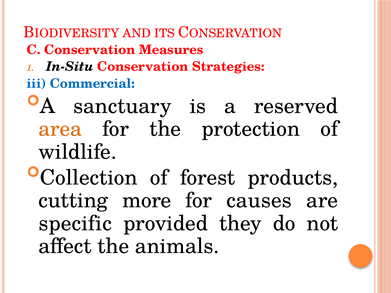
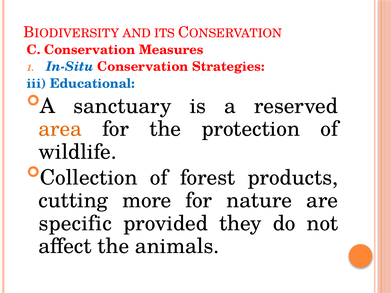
In-Situ colour: black -> blue (70, 67)
Commercial: Commercial -> Educational (92, 84)
causes: causes -> nature (259, 201)
